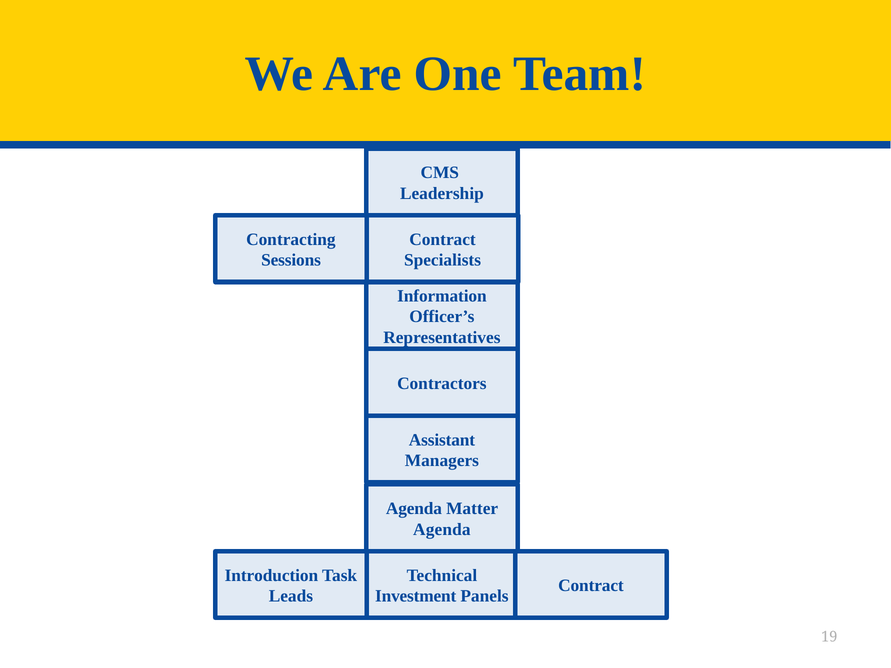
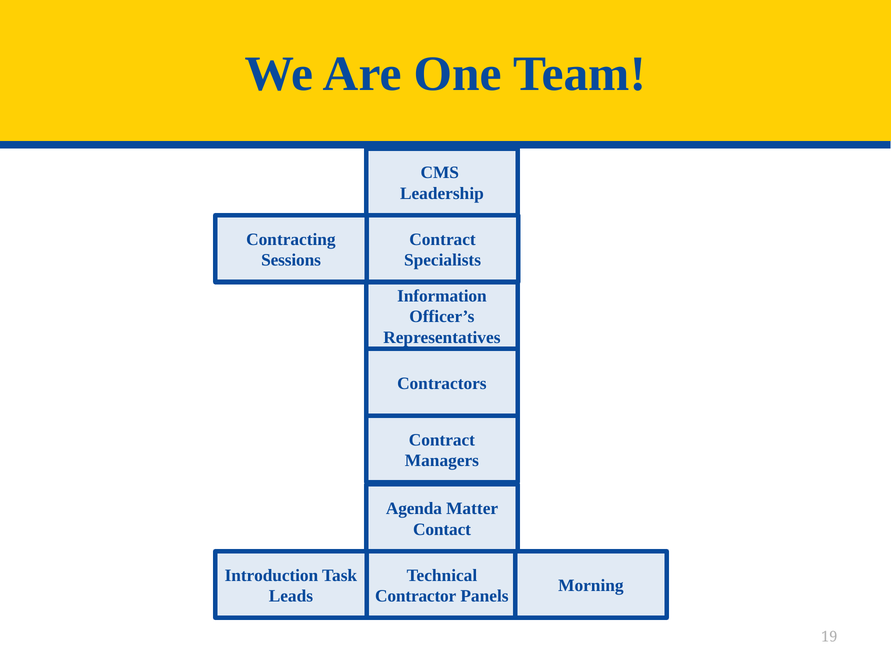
Assistant: Assistant -> Contract (442, 440)
Agenda: Agenda -> Contact (442, 530)
Contract: Contract -> Morning (591, 586)
Investment: Investment -> Contractor (416, 596)
